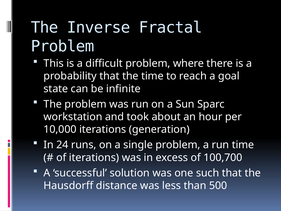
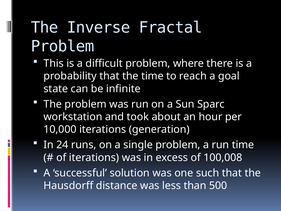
100,700: 100,700 -> 100,008 (223, 157)
